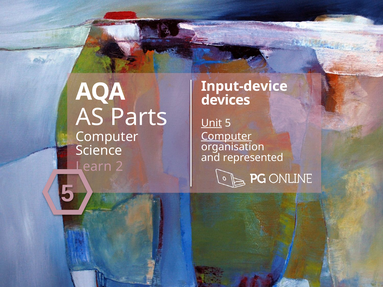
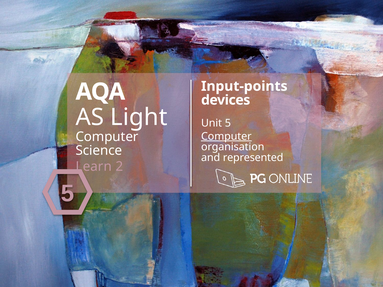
Input-device: Input-device -> Input-points (244, 86)
Parts: Parts -> Light (139, 117)
Unit underline: present -> none (212, 123)
